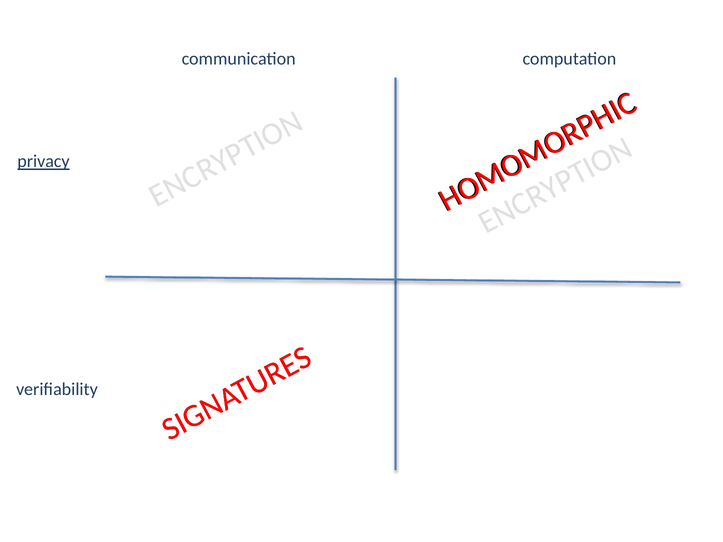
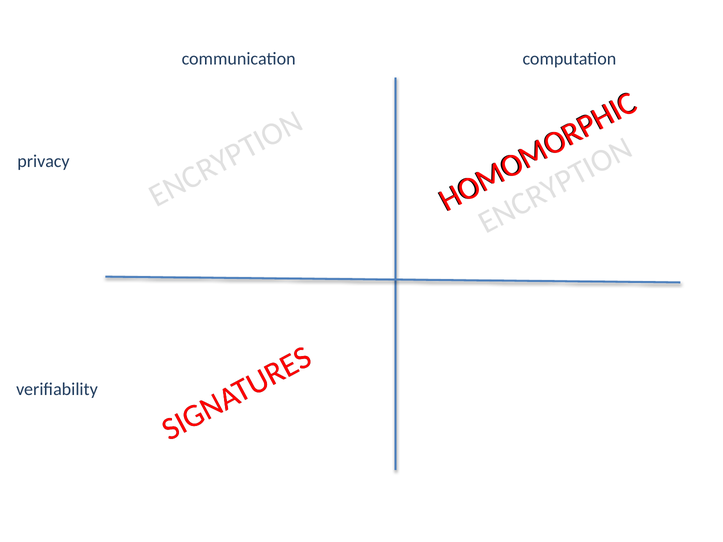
privacy underline: present -> none (43, 162)
